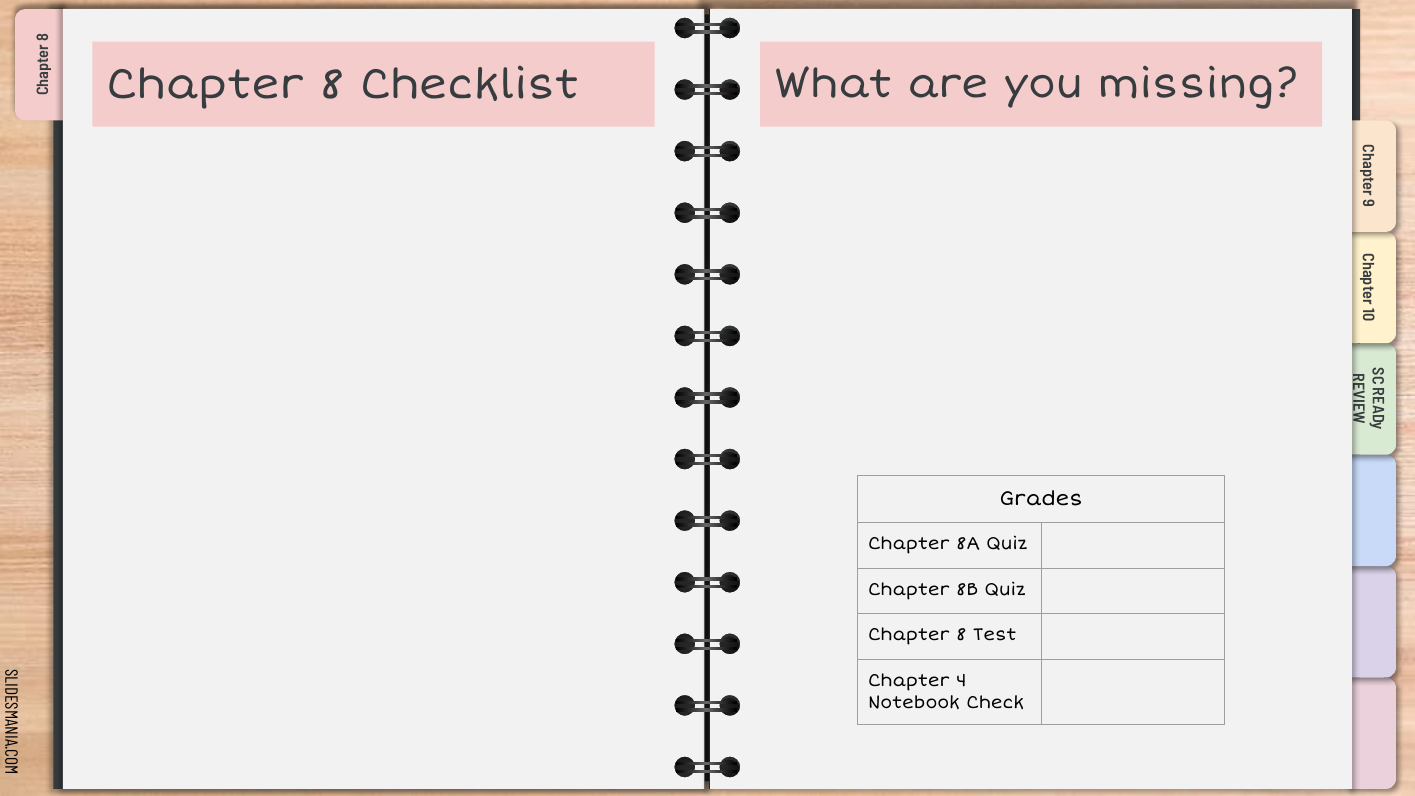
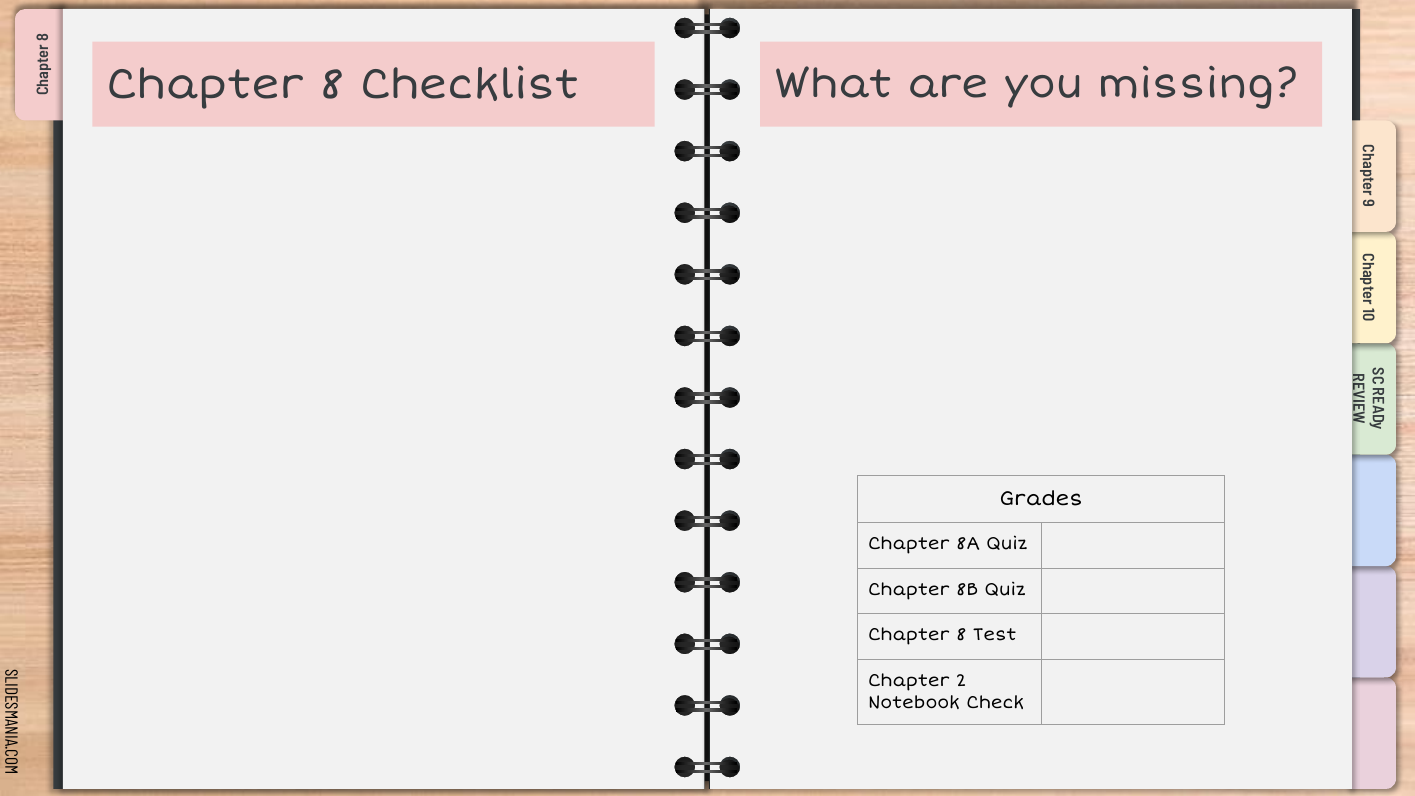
4: 4 -> 2 (961, 681)
